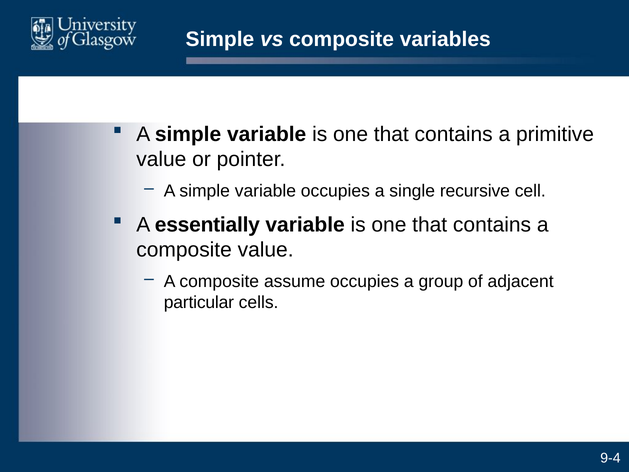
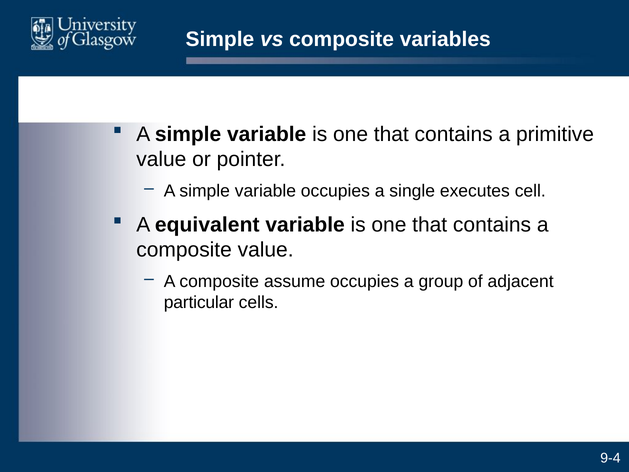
recursive: recursive -> executes (475, 191)
essentially: essentially -> equivalent (207, 225)
